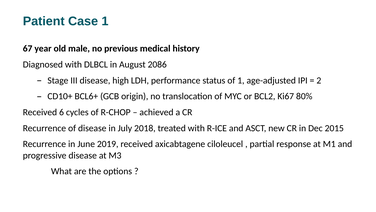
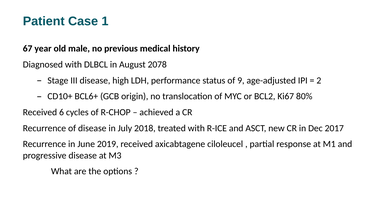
2086: 2086 -> 2078 (157, 64)
of 1: 1 -> 9 (241, 80)
2015: 2015 -> 2017 (334, 128)
